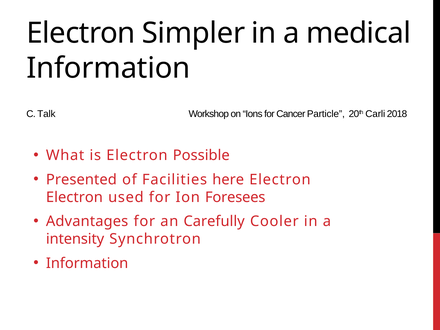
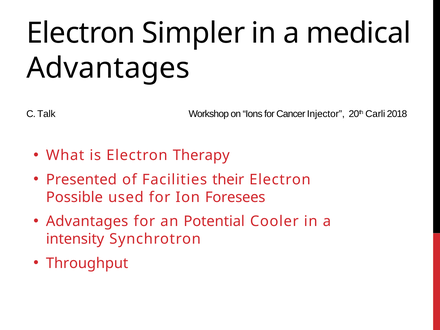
Information: Information -> Advantages (108, 68)
Particle: Particle -> Injector (326, 114)
Possible: Possible -> Therapy (201, 155)
here: here -> their (228, 180)
Electron: Electron -> Possible (74, 197)
Carefully: Carefully -> Potential (214, 221)
Information: Information -> Throughput (87, 263)
